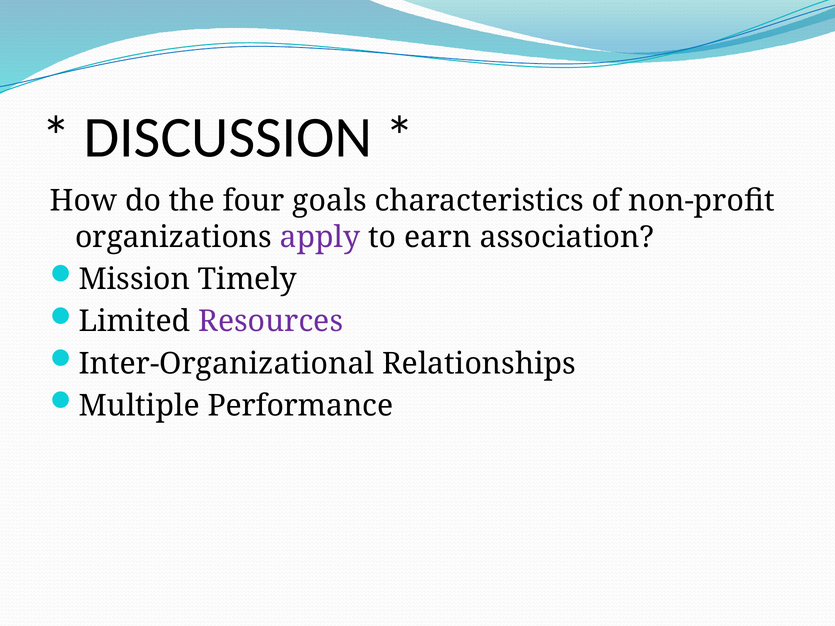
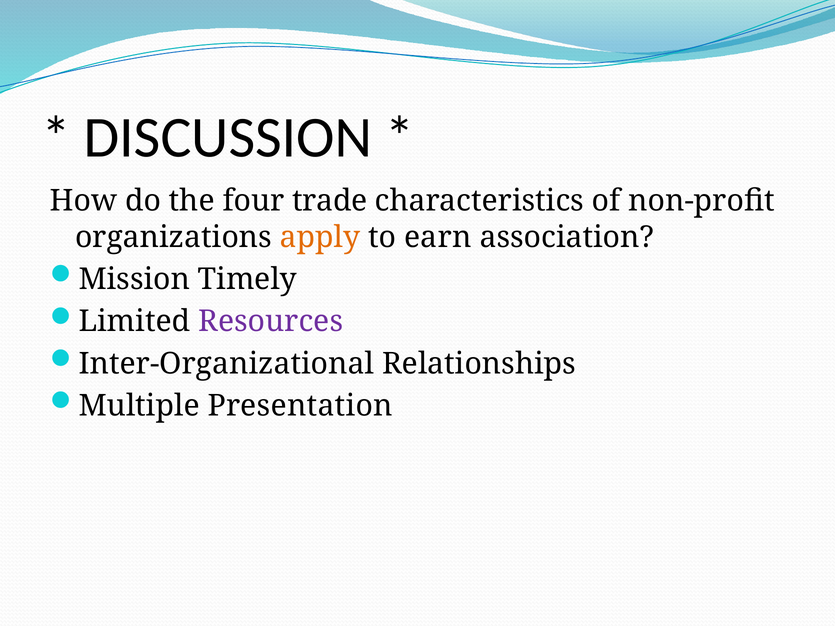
goals: goals -> trade (330, 201)
apply colour: purple -> orange (320, 237)
Performance: Performance -> Presentation (300, 406)
